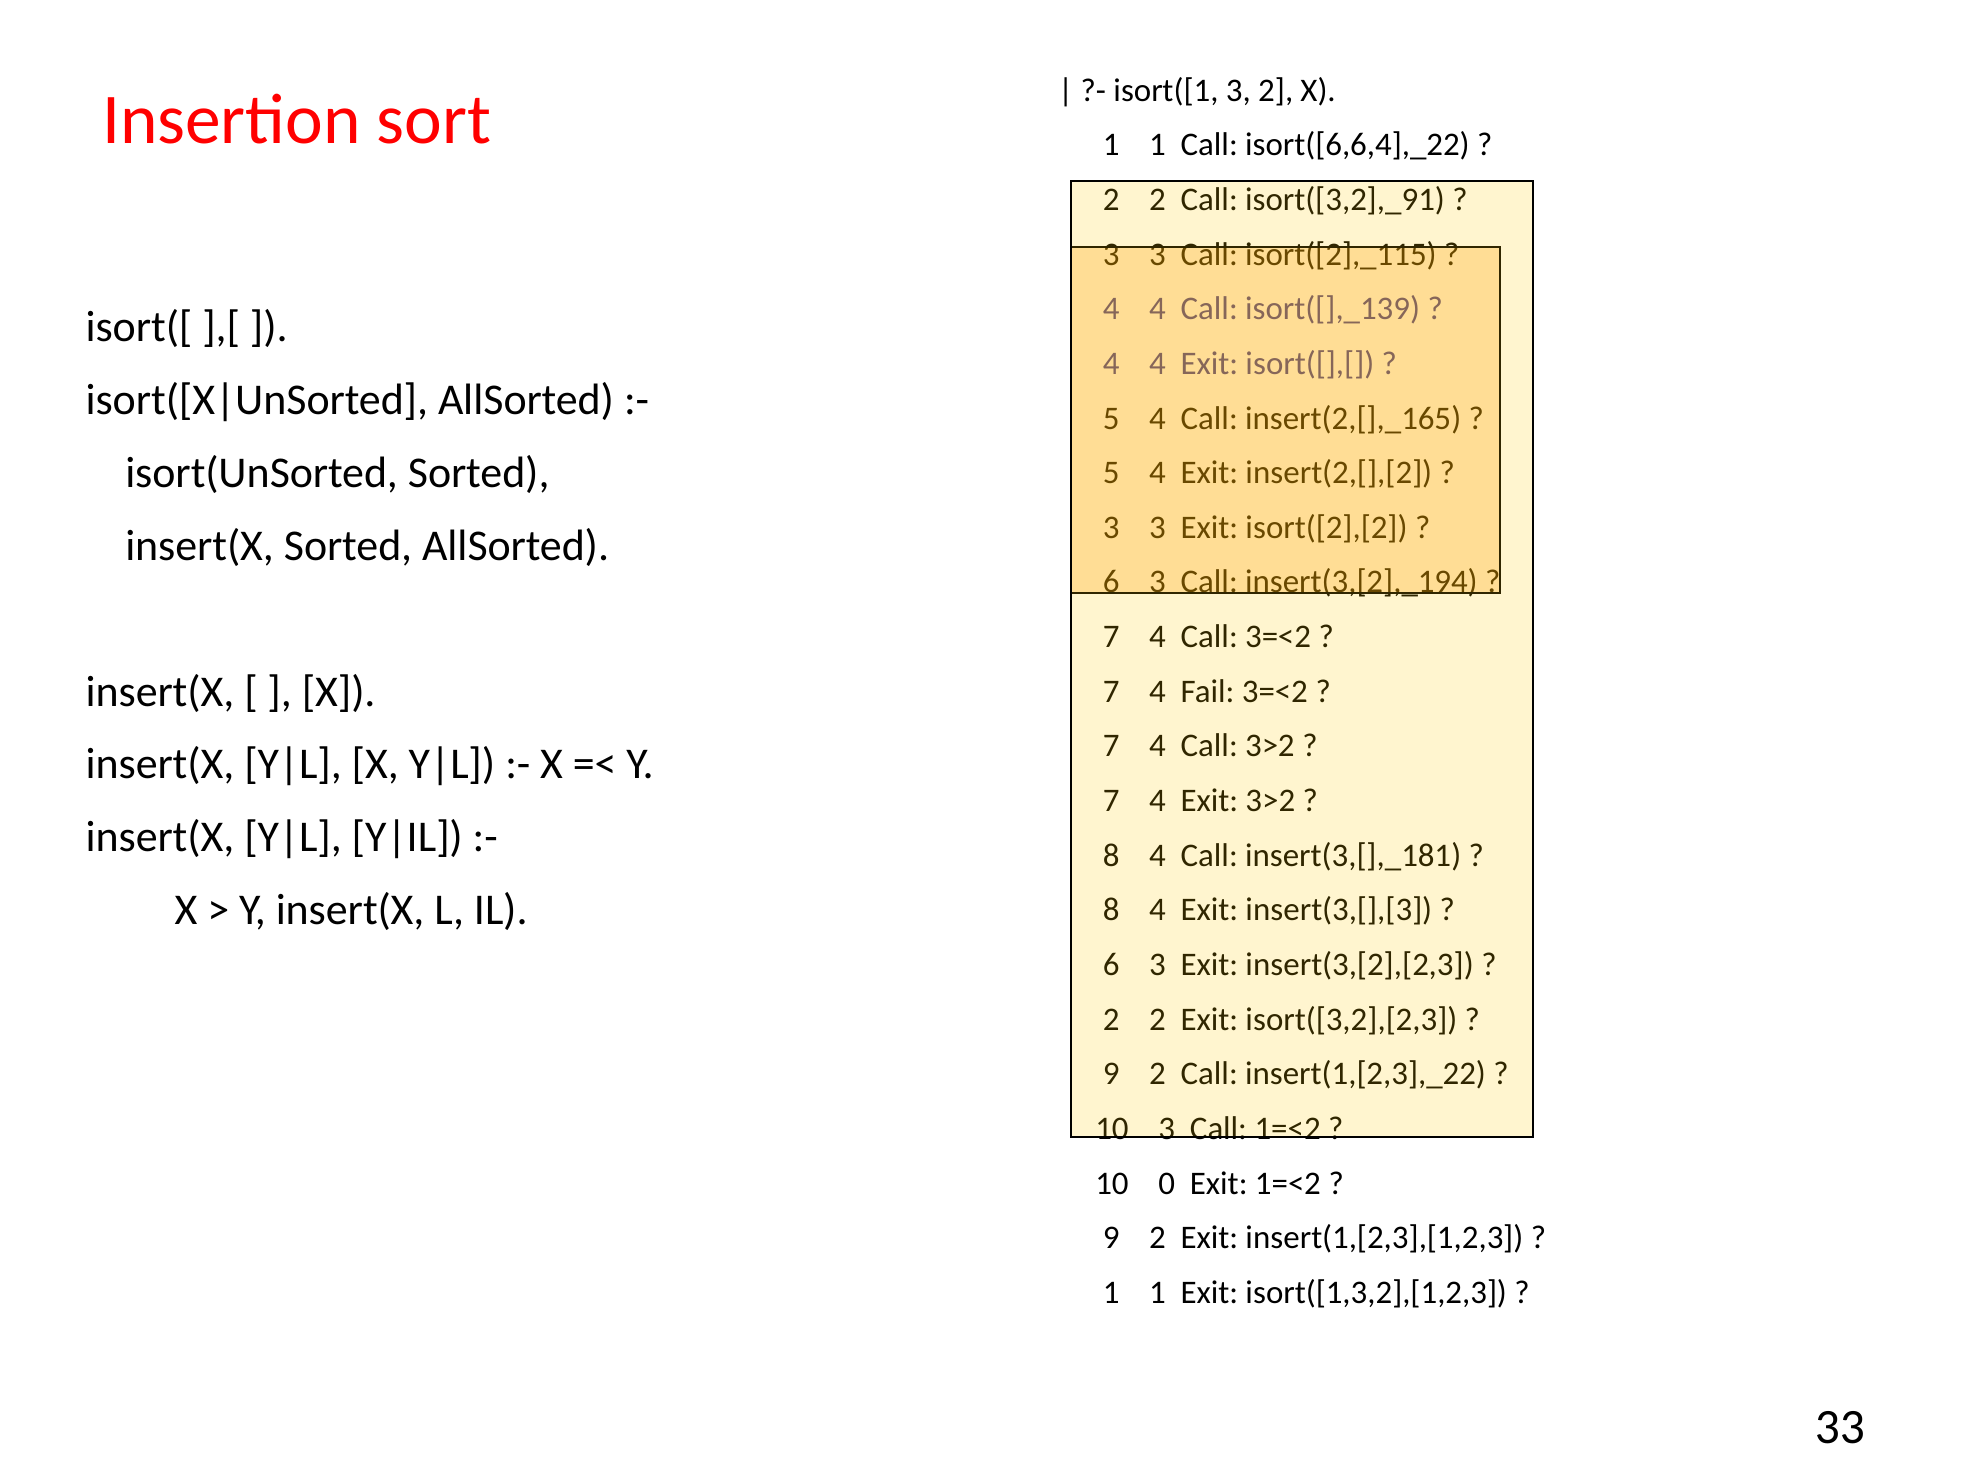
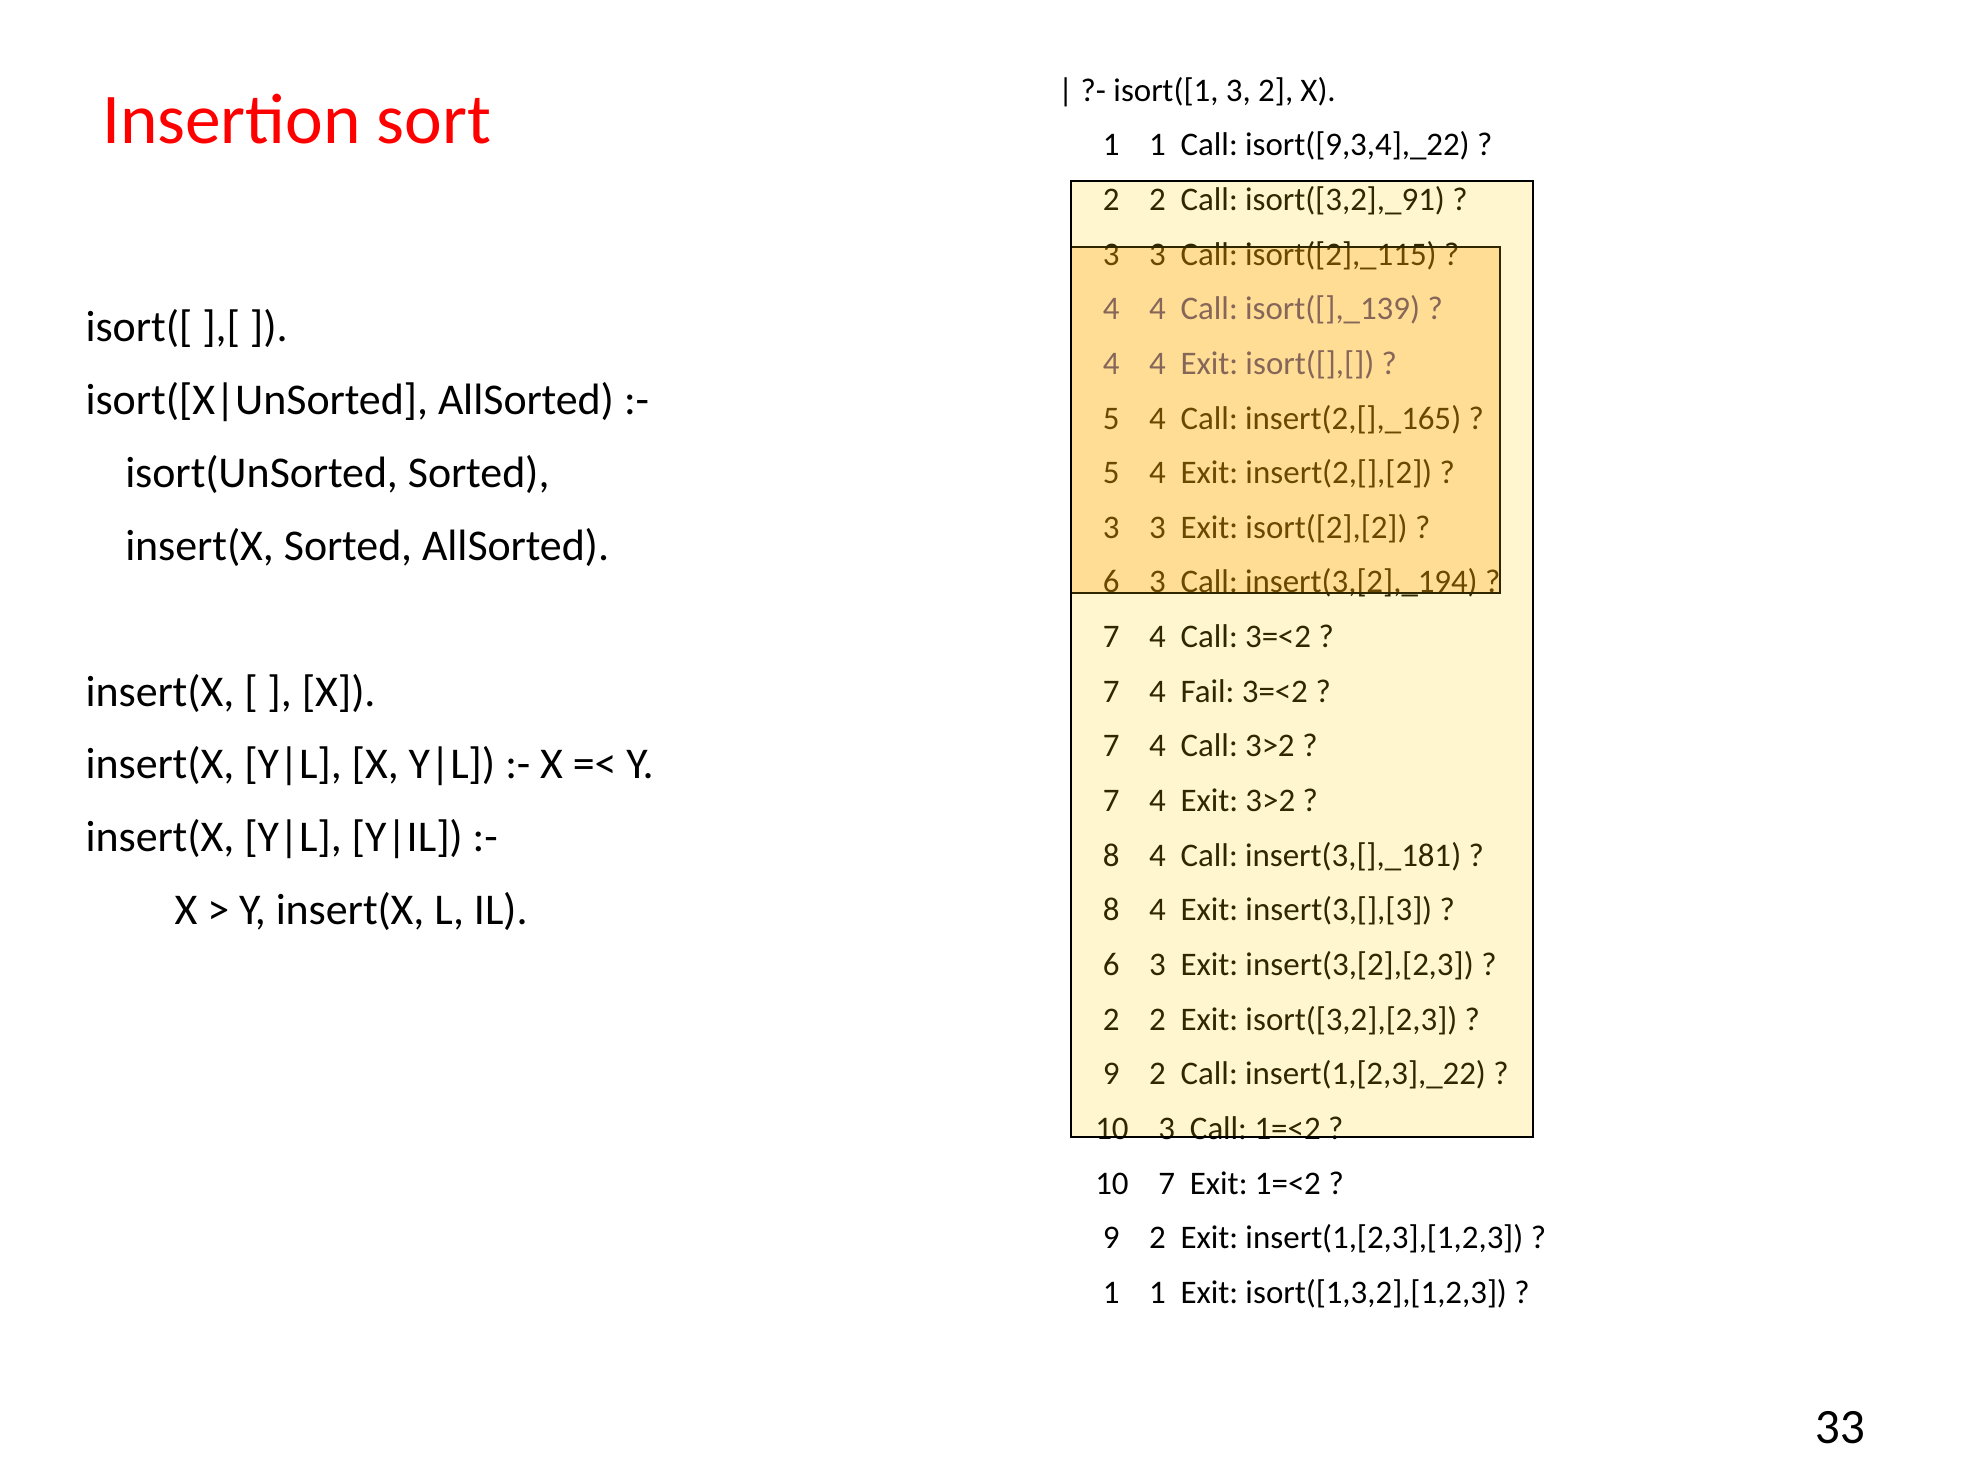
isort([6,6,4],_22: isort([6,6,4],_22 -> isort([9,3,4],_22 (1357, 145)
10 0: 0 -> 7 (1167, 1184)
